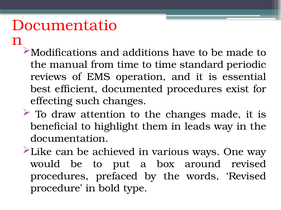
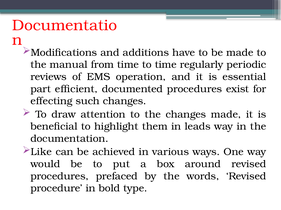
standard: standard -> regularly (202, 65)
best: best -> part (41, 89)
